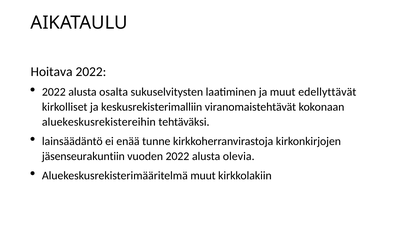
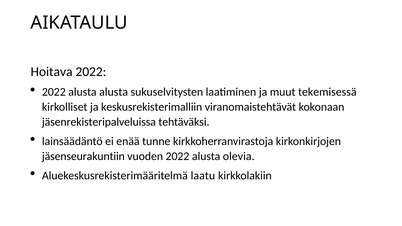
alusta osalta: osalta -> alusta (114, 92)
edellyttävät: edellyttävät -> tekemisessä (327, 92)
aluekeskusrekistereihin: aluekeskusrekistereihin -> jäsenrekisteripalveluissa (99, 122)
Aluekeskusrekisterimääritelmä muut: muut -> laatu (203, 176)
